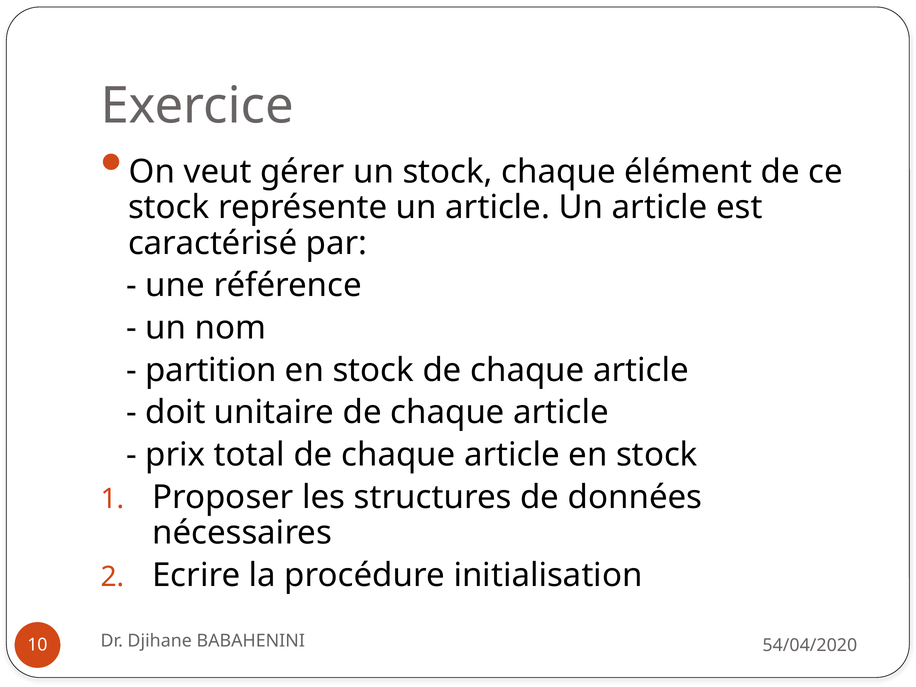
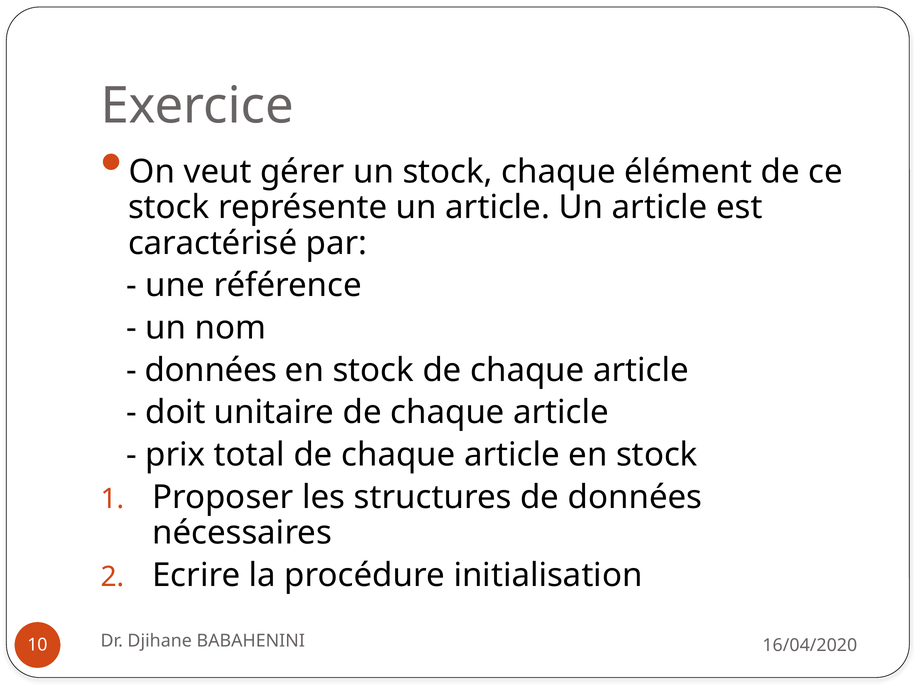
partition: partition -> données (211, 370)
54/04/2020: 54/04/2020 -> 16/04/2020 (810, 645)
